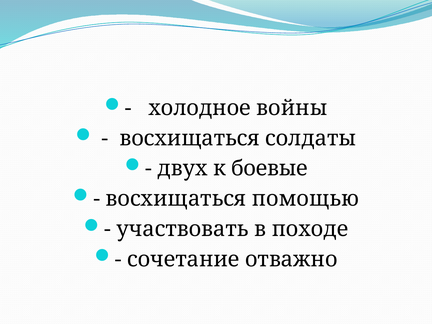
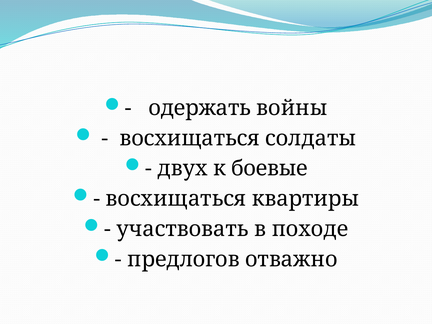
холодное: холодное -> одержать (200, 108)
помощью: помощью -> квартиры (306, 199)
сочетание: сочетание -> предлогов (183, 259)
